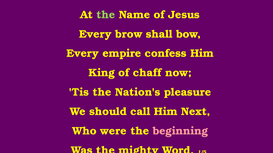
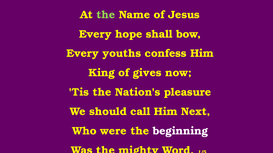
brow: brow -> hope (129, 34)
empire: empire -> youths (122, 54)
chaff: chaff -> gives (147, 73)
beginning colour: pink -> white (180, 131)
